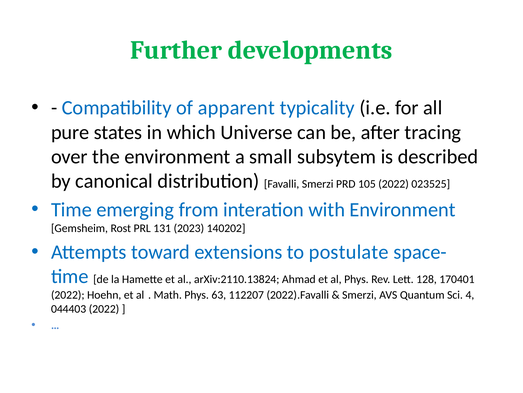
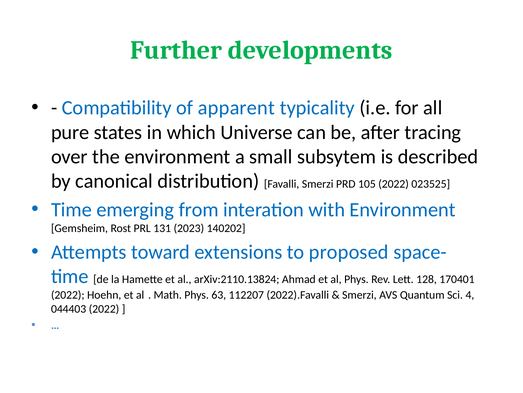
postulate: postulate -> proposed (349, 252)
